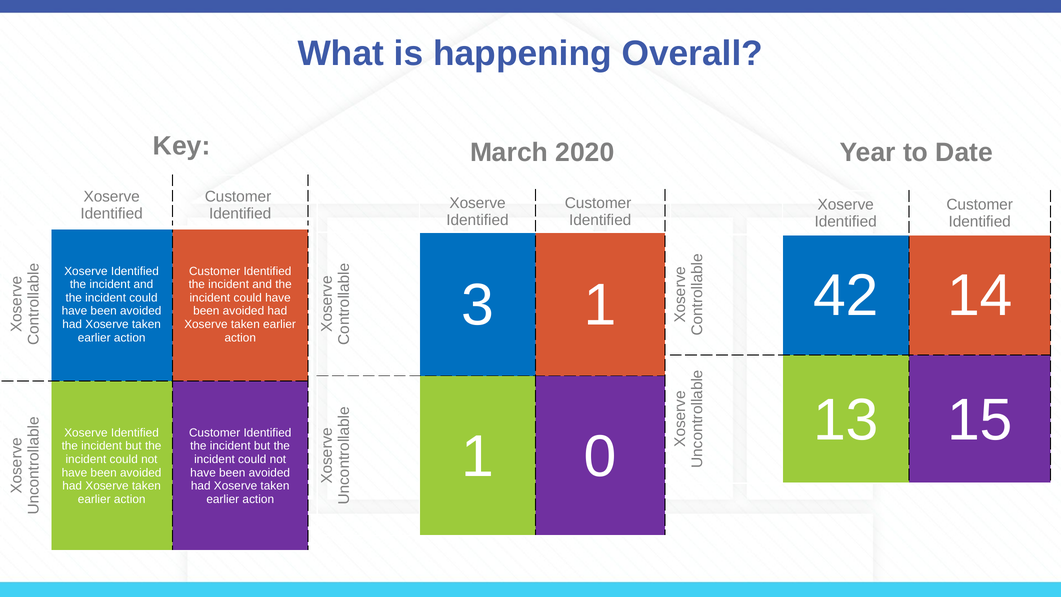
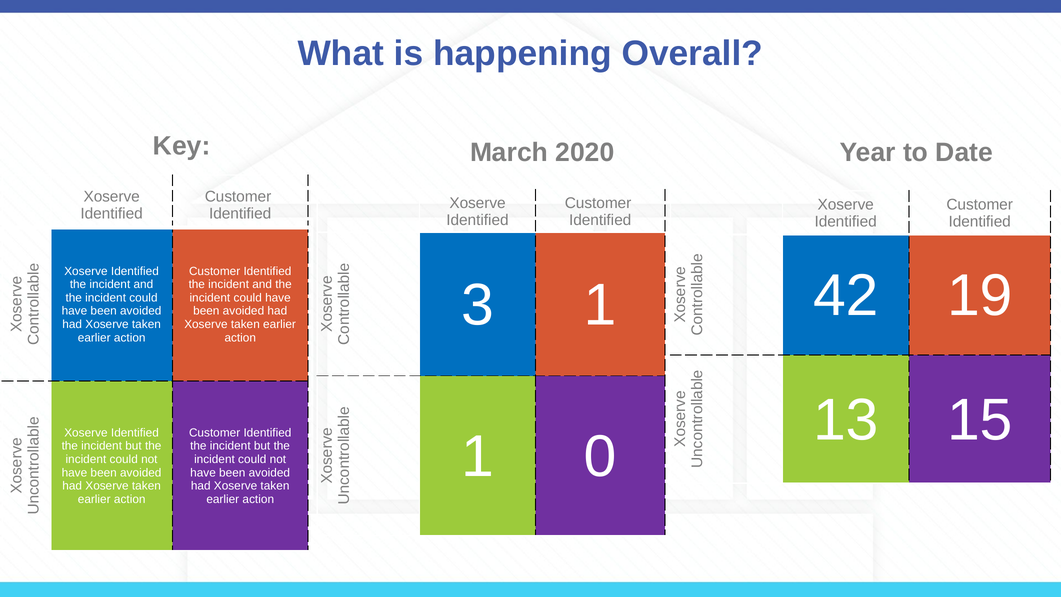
14: 14 -> 19 (980, 296)
